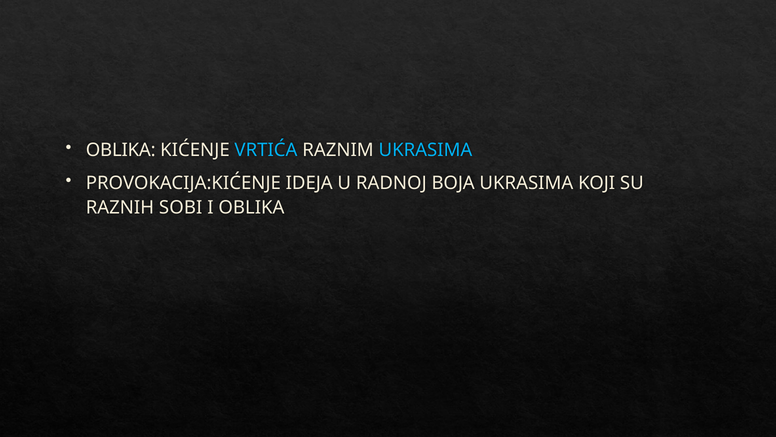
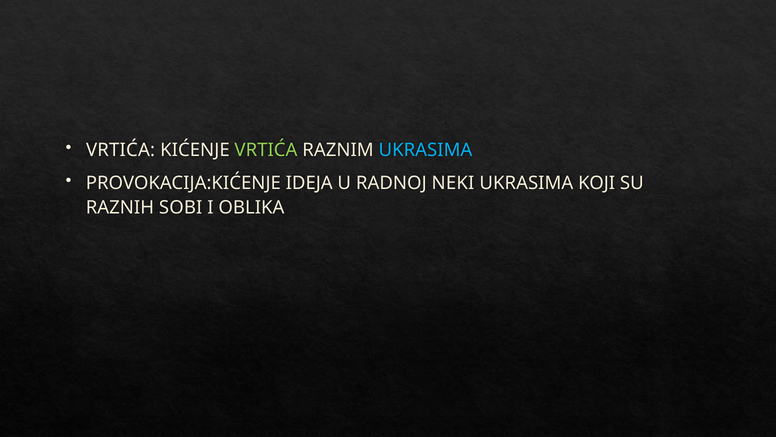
OBLIKA: OBLIKA -> VRTIĆA (121, 150)
VRTIĆA colour: light blue -> light green (266, 150)
BOJA: BOJA -> NEKI (453, 183)
